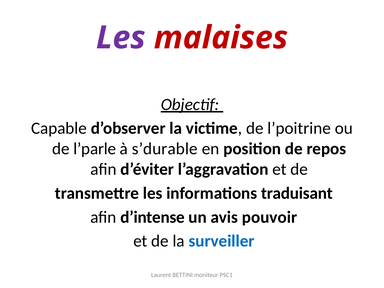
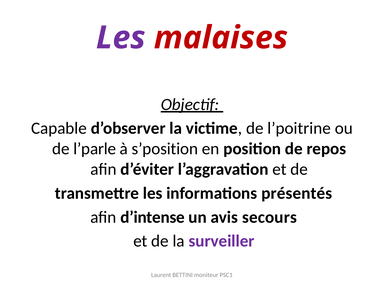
s’durable: s’durable -> s’position (165, 149)
traduisant: traduisant -> présentés (297, 193)
pouvoir: pouvoir -> secours (269, 217)
surveiller colour: blue -> purple (222, 241)
